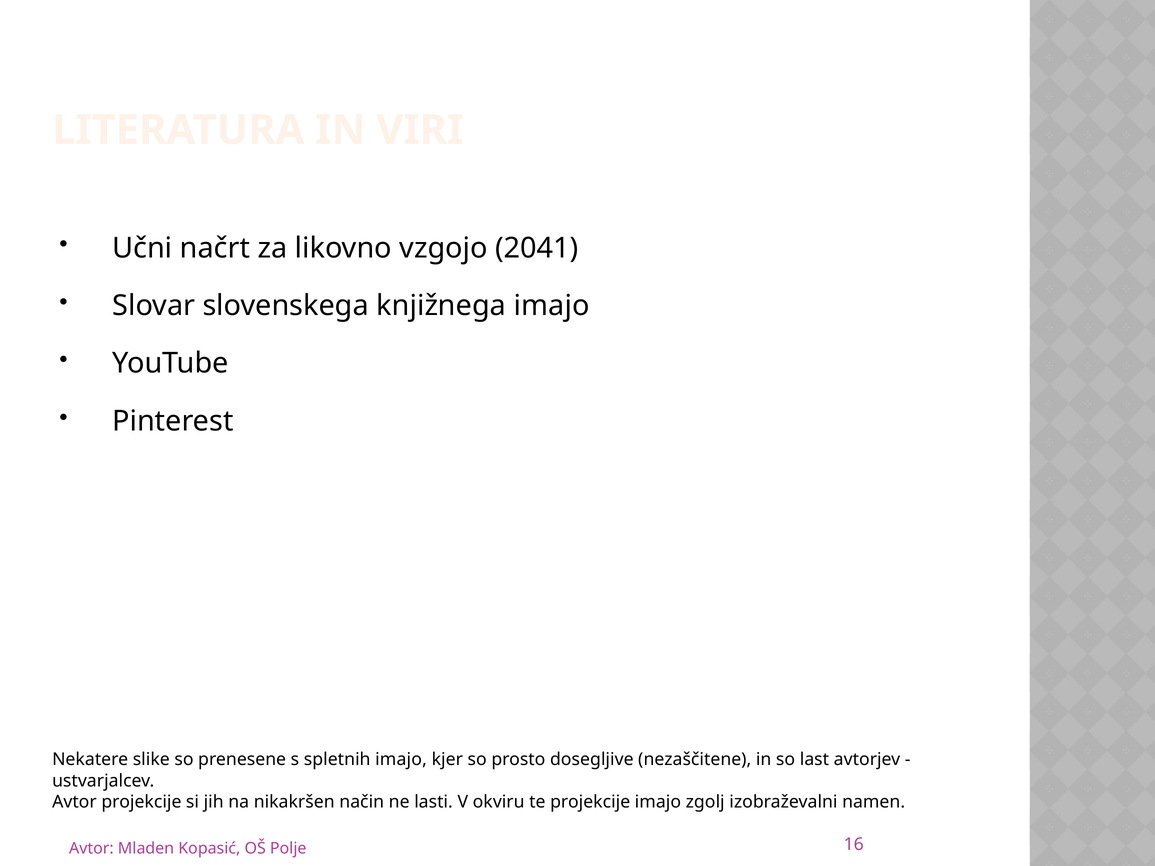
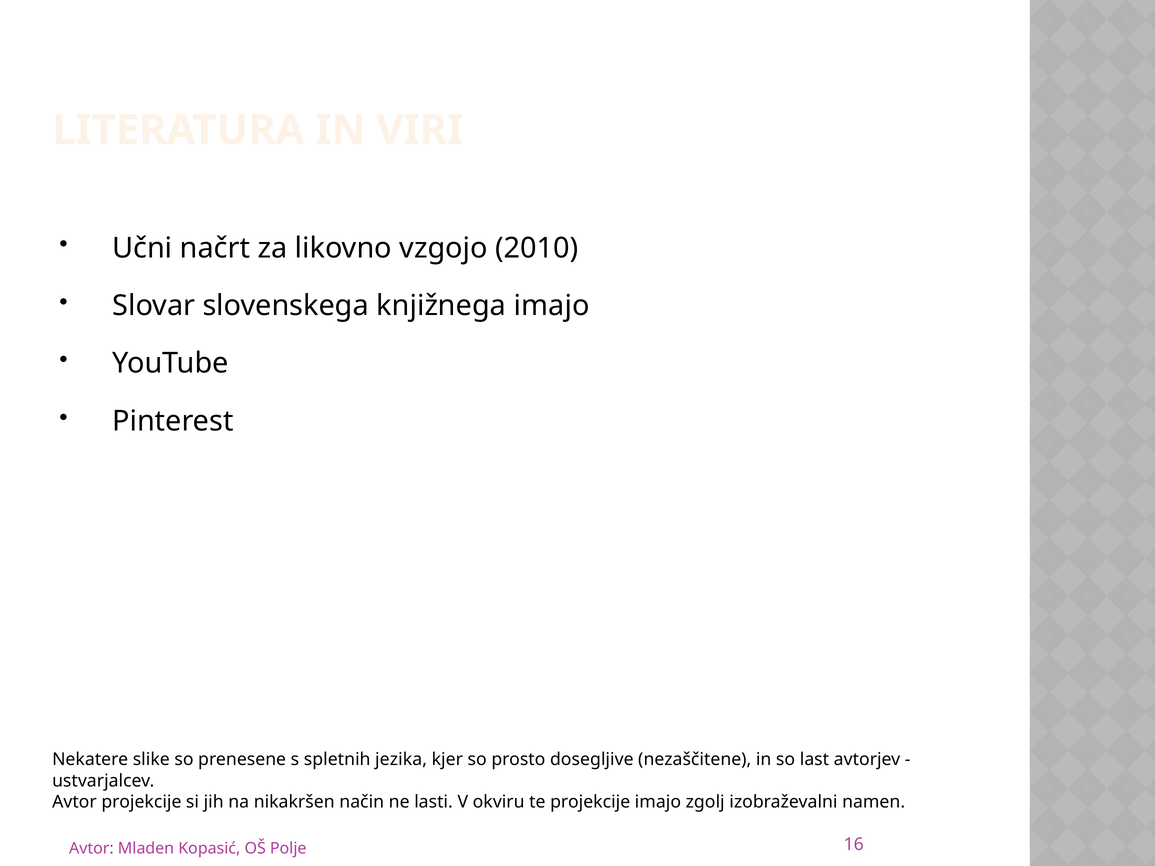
2041: 2041 -> 2010 (537, 248)
spletnih imajo: imajo -> jezika (401, 760)
